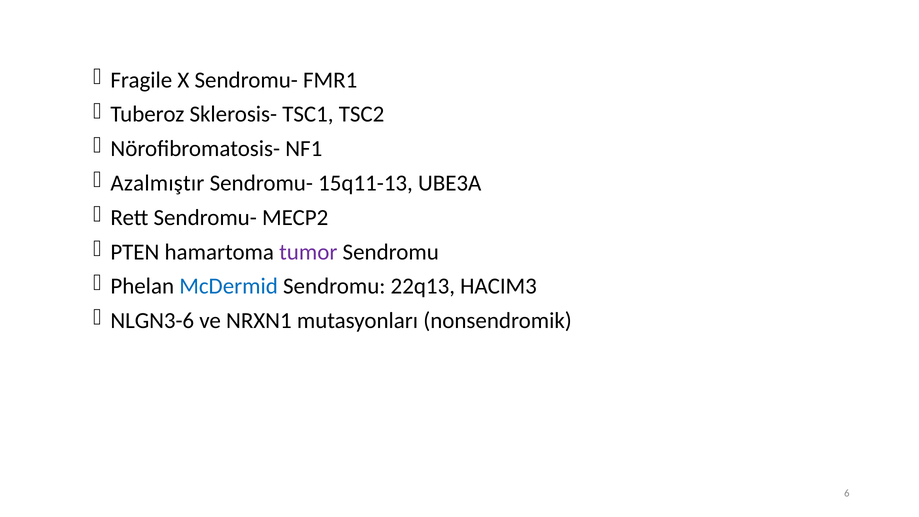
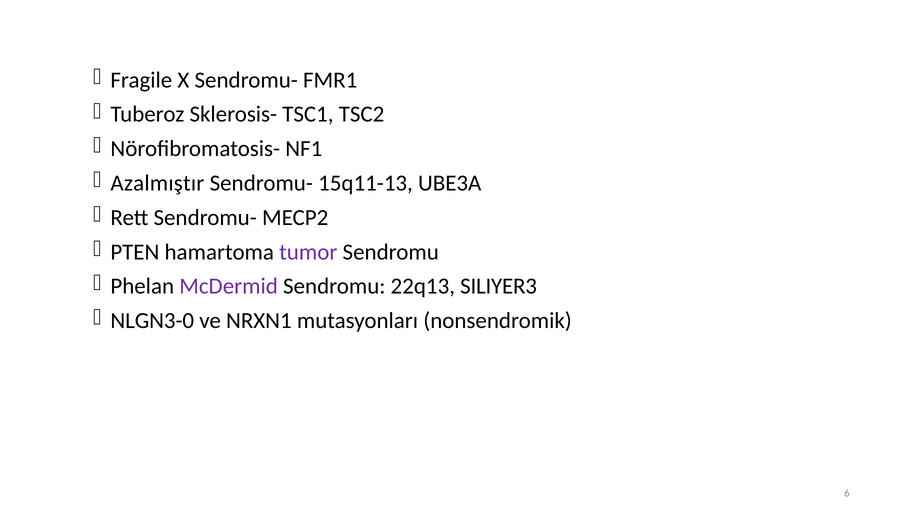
McDermid colour: blue -> purple (229, 286)
HACIM3: HACIM3 -> SILIYER3 (499, 286)
NLGN3-6: NLGN3-6 -> NLGN3-0 (152, 321)
